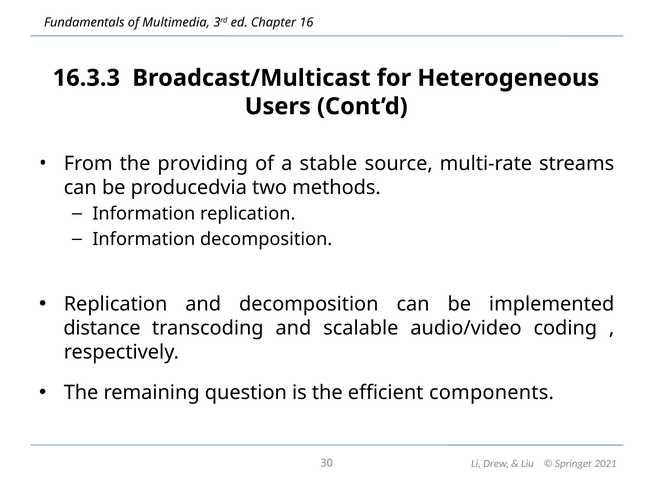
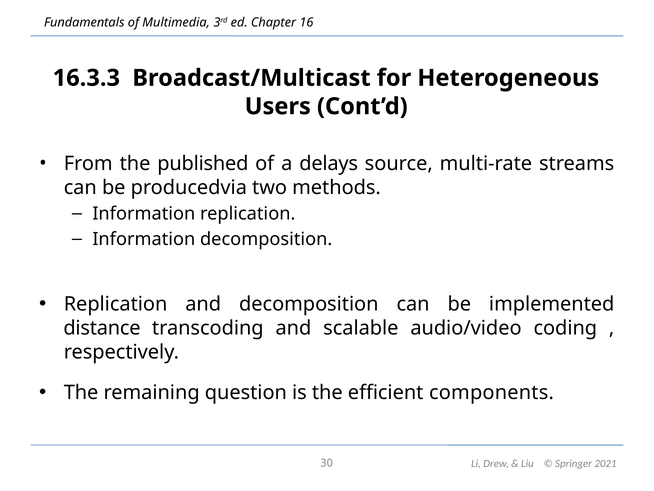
providing: providing -> published (203, 163)
stable: stable -> delays (329, 163)
